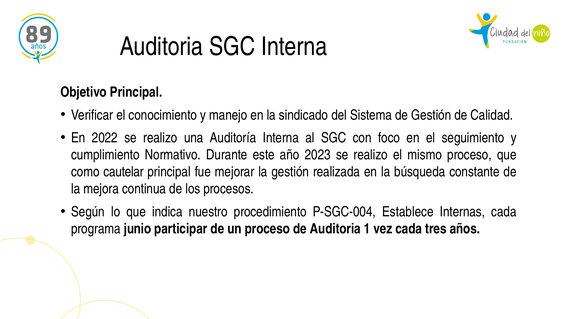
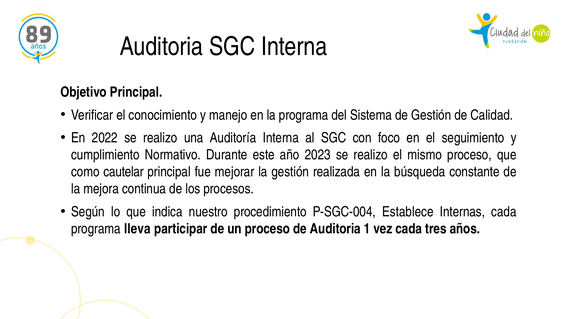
la sindicado: sindicado -> programa (304, 115)
junio: junio -> lleva (137, 229)
